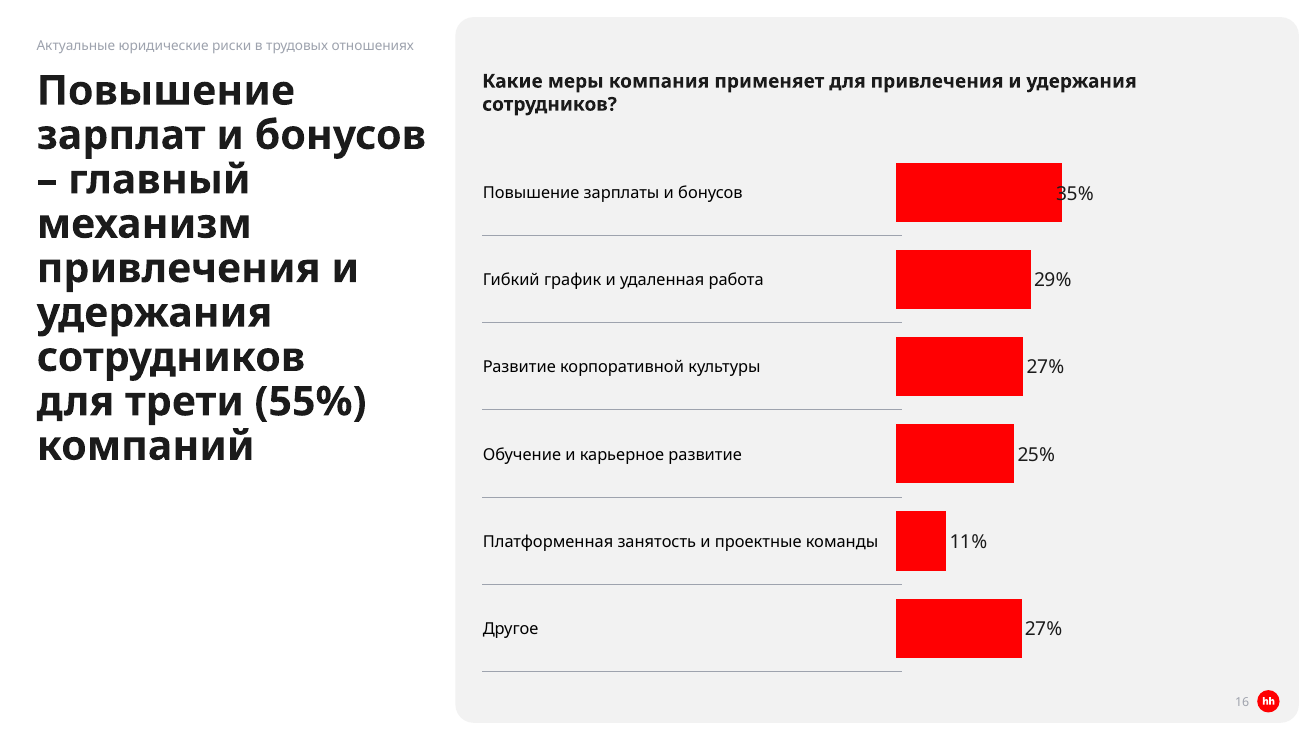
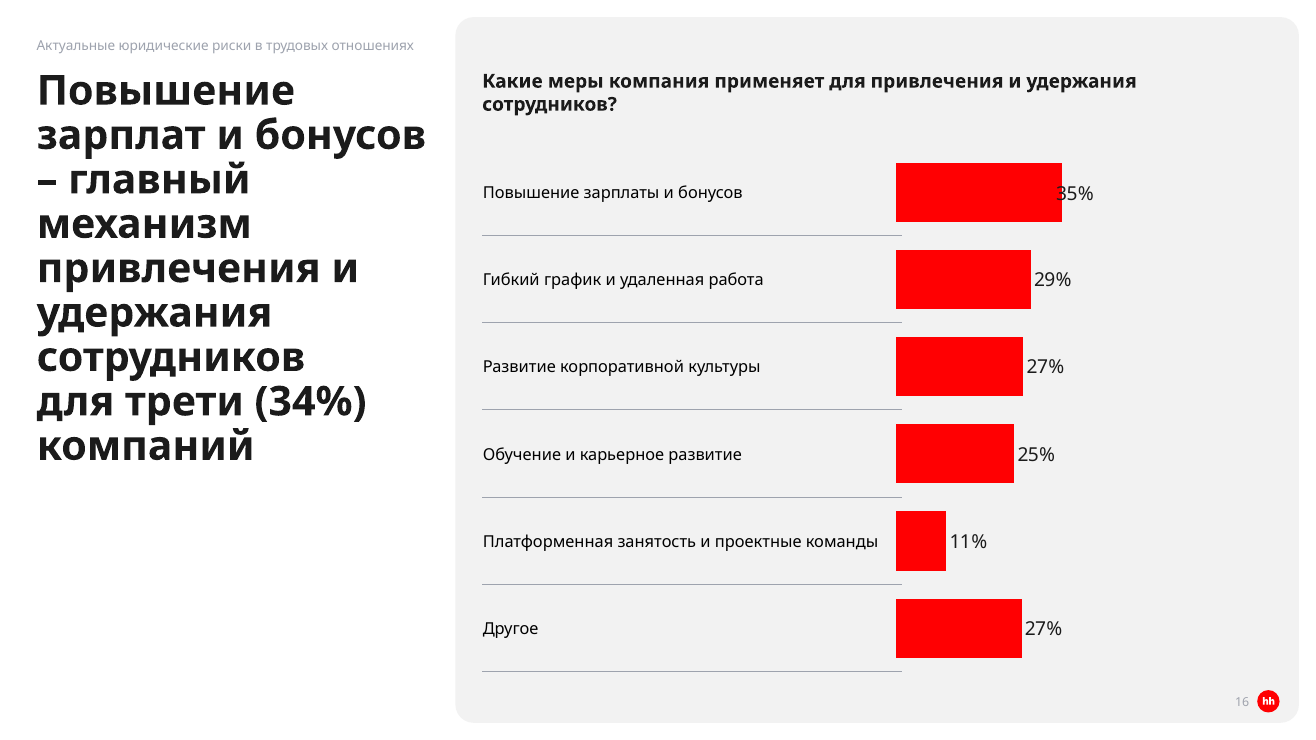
55%: 55% -> 34% (311, 402)
